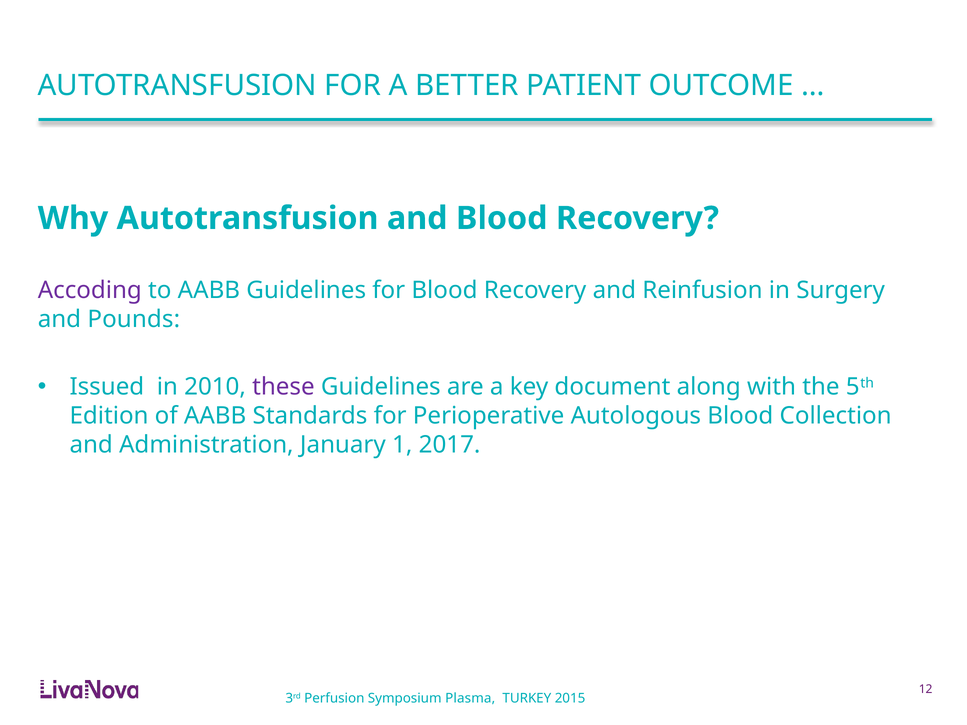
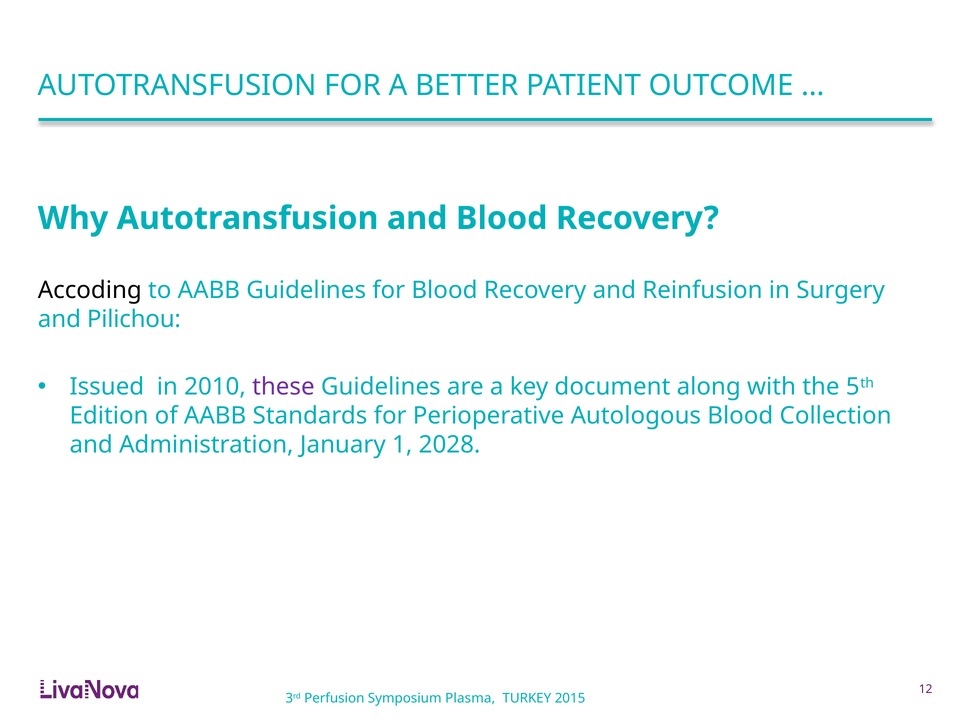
Accoding colour: purple -> black (90, 290)
Pounds: Pounds -> Pilichou (134, 319)
2017: 2017 -> 2028 (450, 445)
